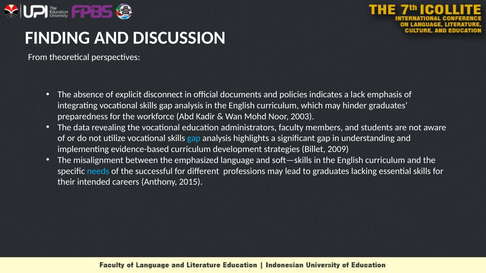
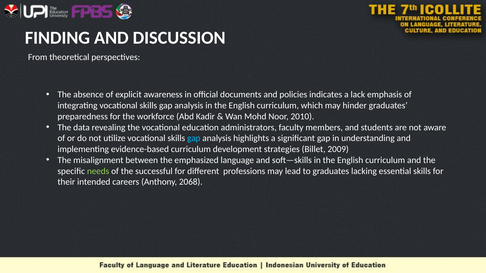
disconnect: disconnect -> awareness (163, 95)
2003: 2003 -> 2010 (302, 117)
needs colour: light blue -> light green (98, 171)
2015: 2015 -> 2068 (191, 182)
